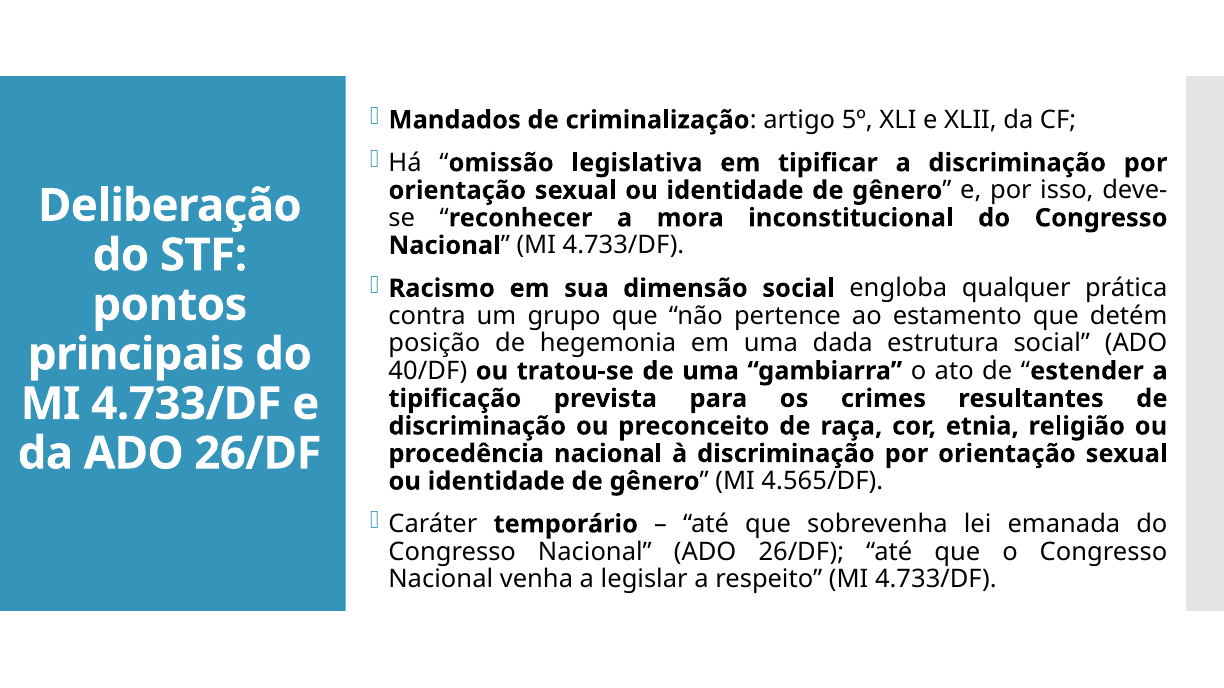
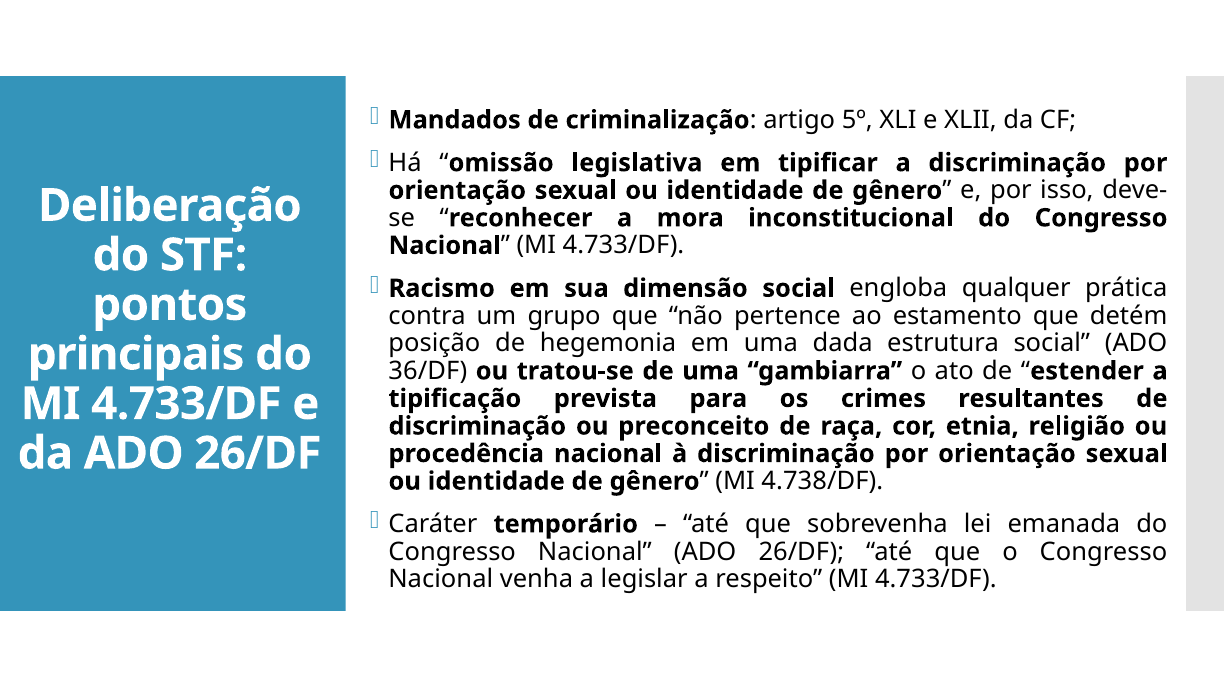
40/DF: 40/DF -> 36/DF (428, 371)
4.565/DF: 4.565/DF -> 4.738/DF (822, 482)
